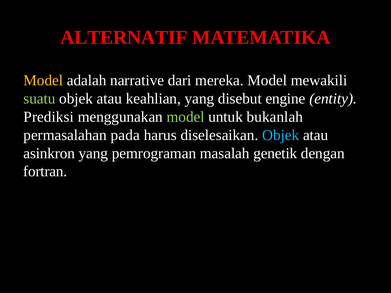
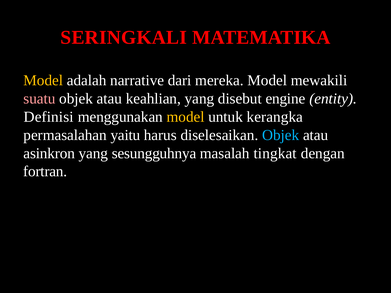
ALTERNATIF: ALTERNATIF -> SERINGKALI (124, 38)
suatu colour: light green -> pink (39, 99)
Prediksi: Prediksi -> Definisi (49, 117)
model colour: light green -> yellow (186, 117)
bukanlah: bukanlah -> kerangka (275, 117)
pada: pada -> yaitu (125, 135)
pemrograman: pemrograman -> sesungguhnya (154, 153)
genetik: genetik -> tingkat (275, 153)
